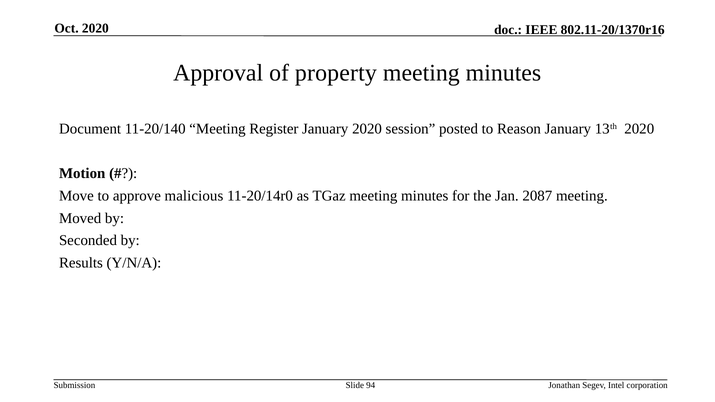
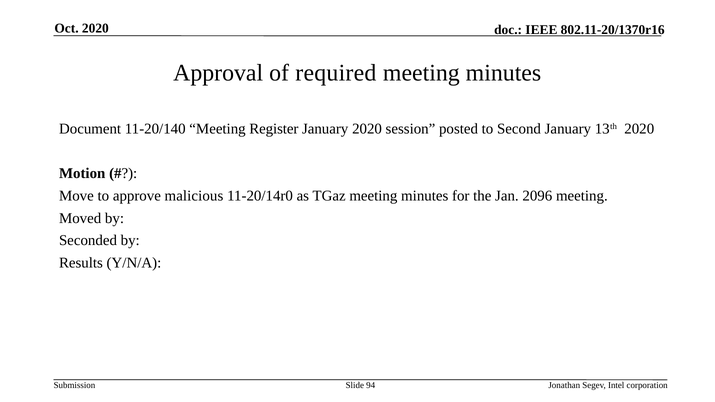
property: property -> required (336, 73)
Reason: Reason -> Second (519, 129)
2087: 2087 -> 2096 (537, 196)
